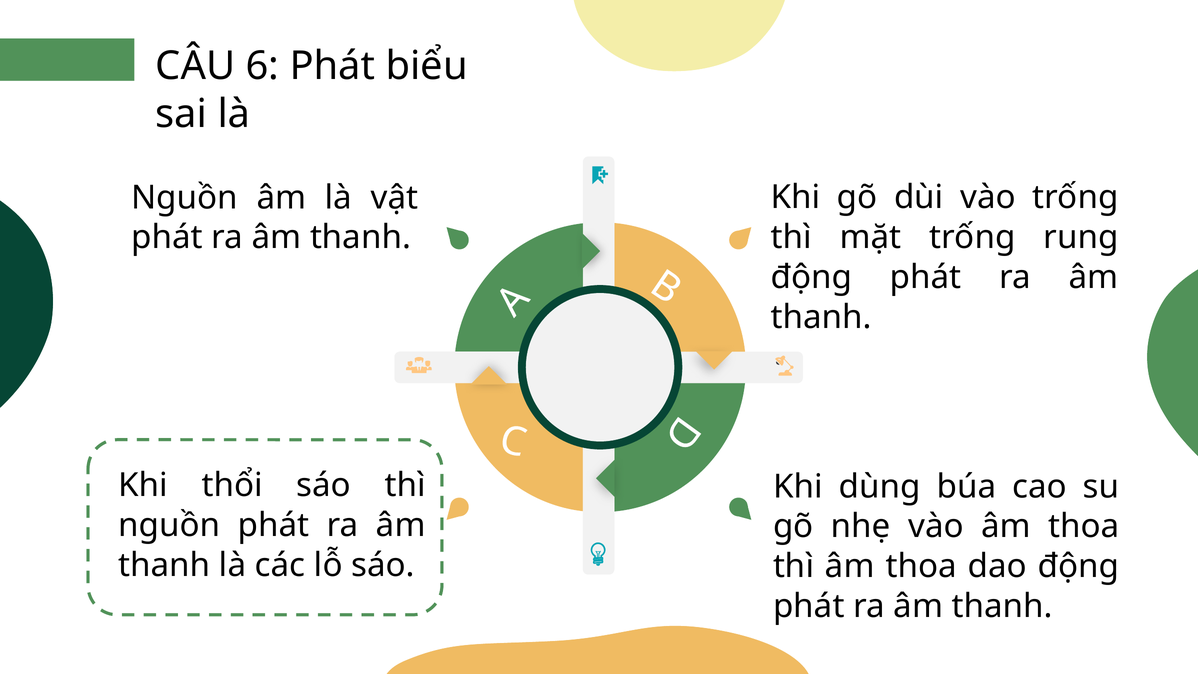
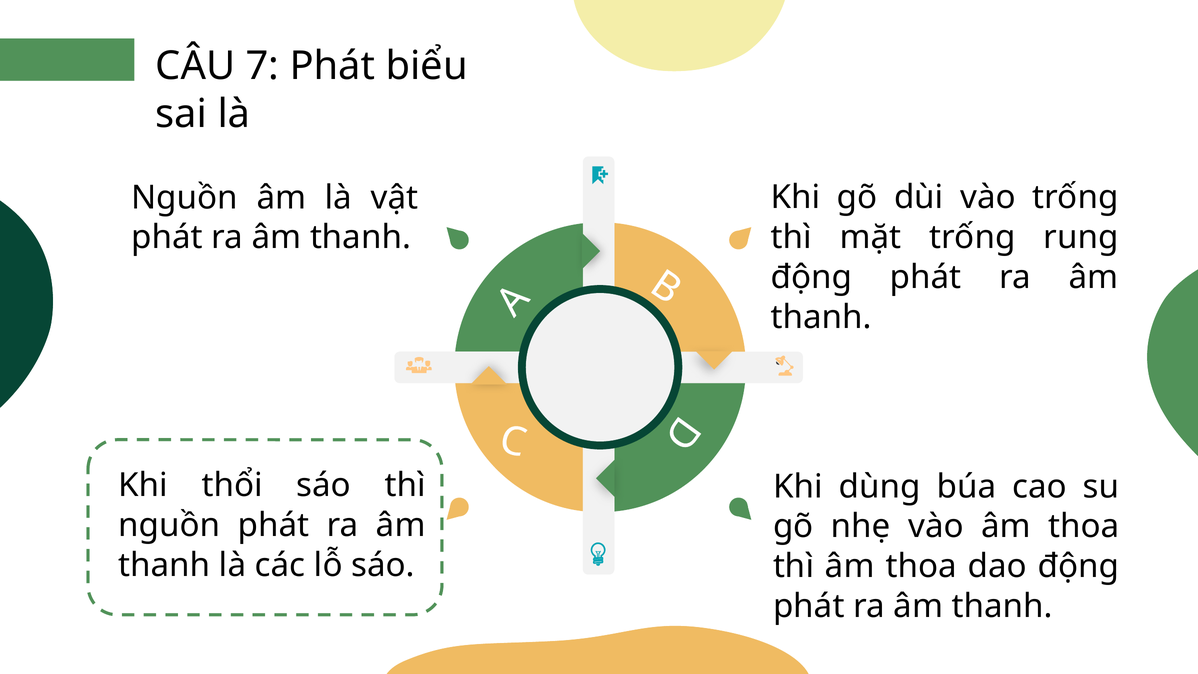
6: 6 -> 7 (262, 66)
